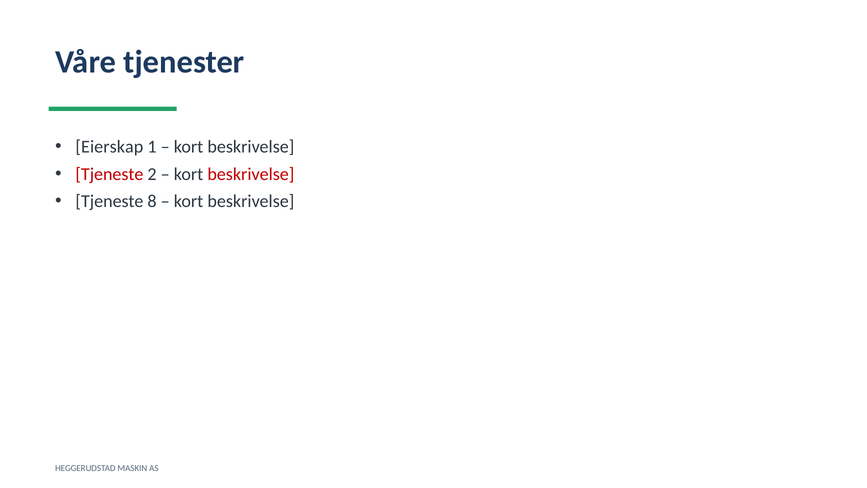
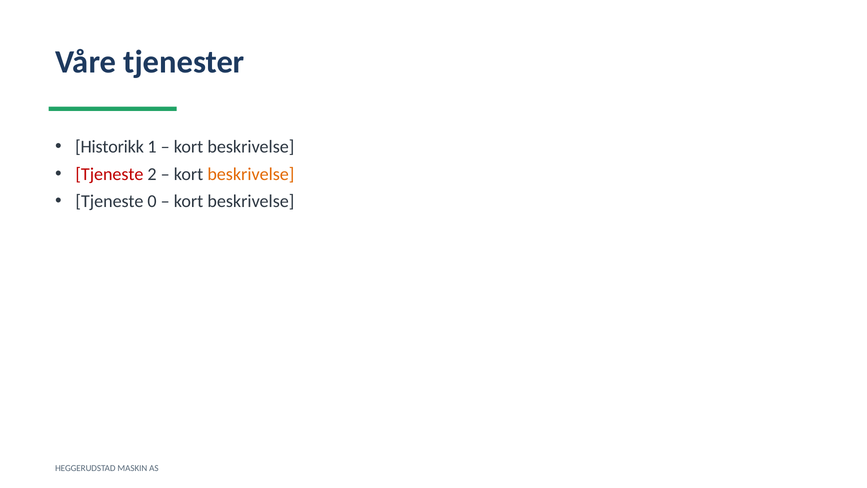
Eierskap: Eierskap -> Historikk (110, 147)
beskrivelse colour: red -> orange (251, 174)
8: 8 -> 0 (152, 201)
